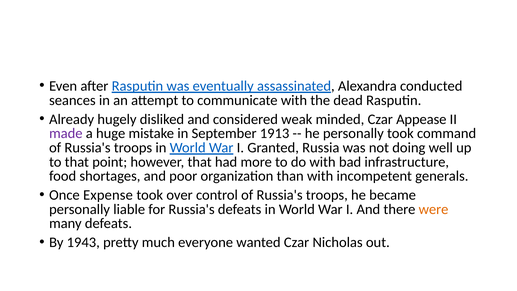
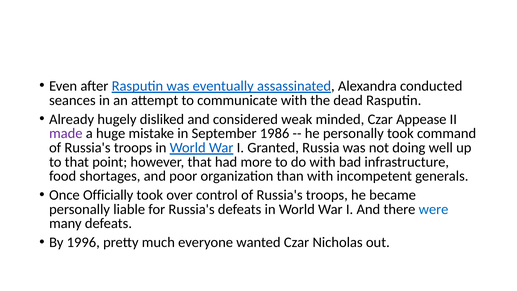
1913: 1913 -> 1986 (275, 133)
Expense: Expense -> Officially (108, 195)
were colour: orange -> blue (433, 209)
1943: 1943 -> 1996 (83, 242)
